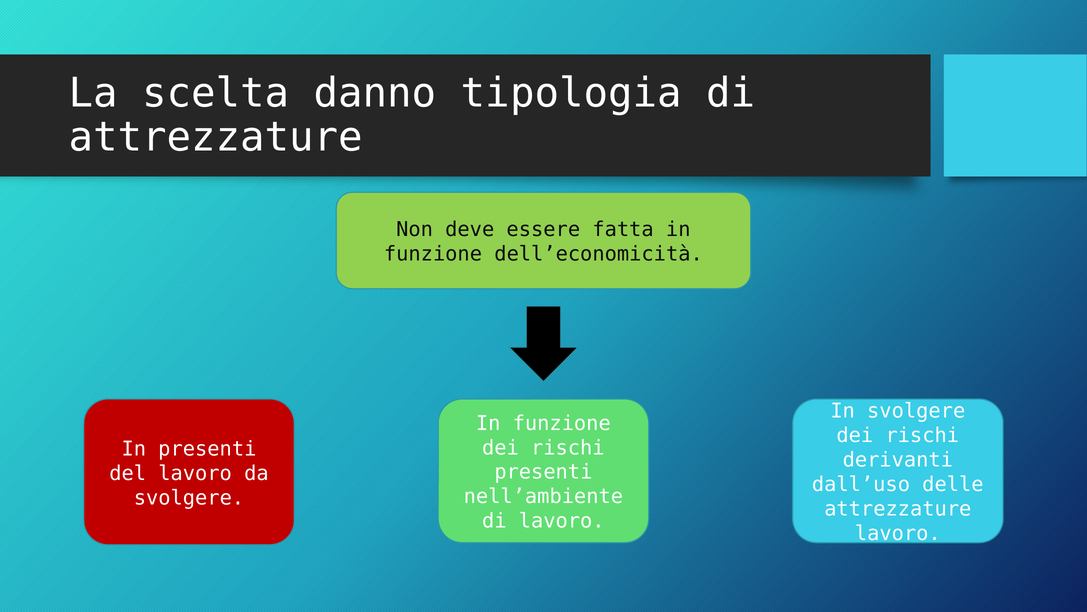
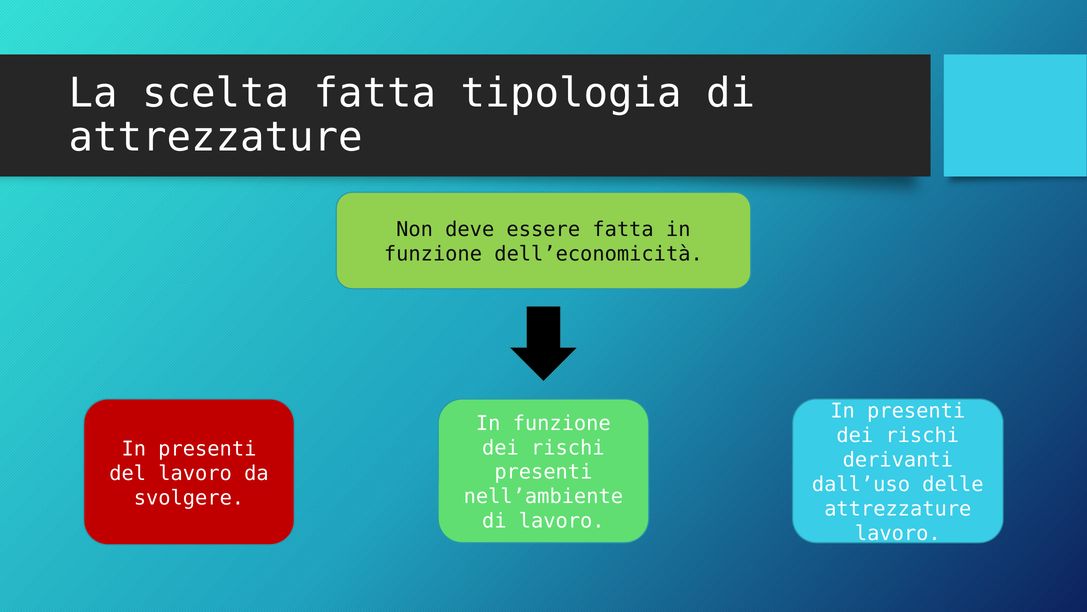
scelta danno: danno -> fatta (375, 93)
svolgere: svolgere -> presenti (916, 411)
